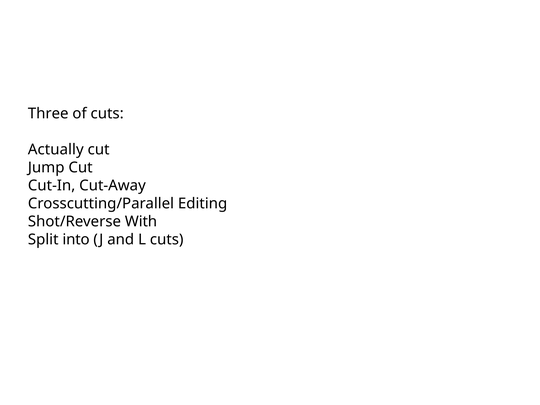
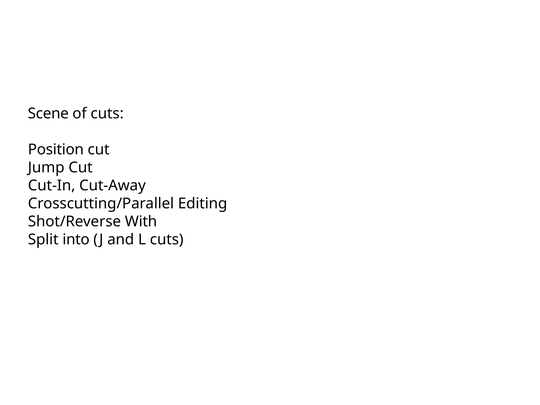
Three: Three -> Scene (48, 114)
Actually: Actually -> Position (56, 150)
